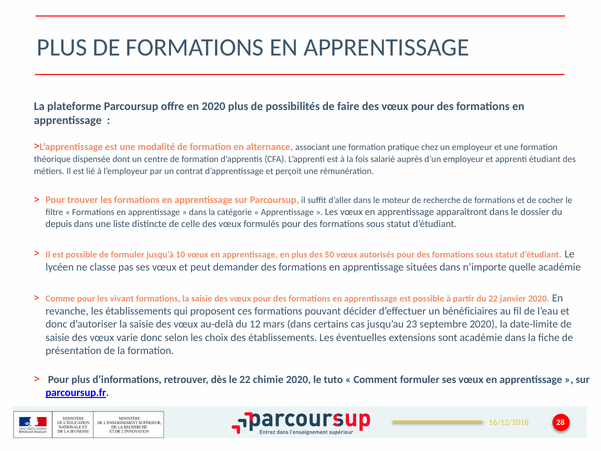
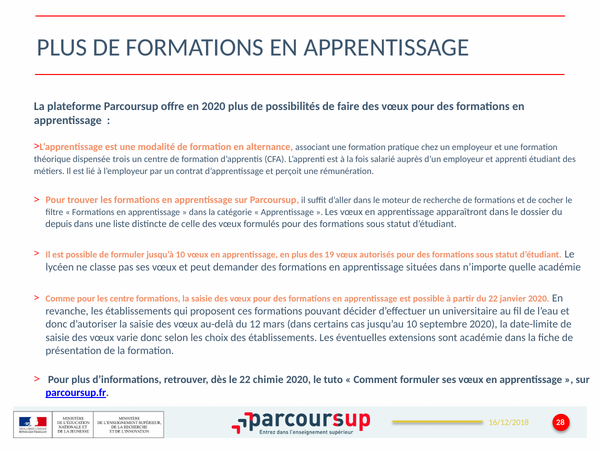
dont: dont -> trois (121, 159)
50: 50 -> 19 (329, 254)
les vivant: vivant -> centre (122, 299)
bénéficiaires: bénéficiaires -> universitaire (470, 311)
jusqu’au 23: 23 -> 10 (412, 324)
